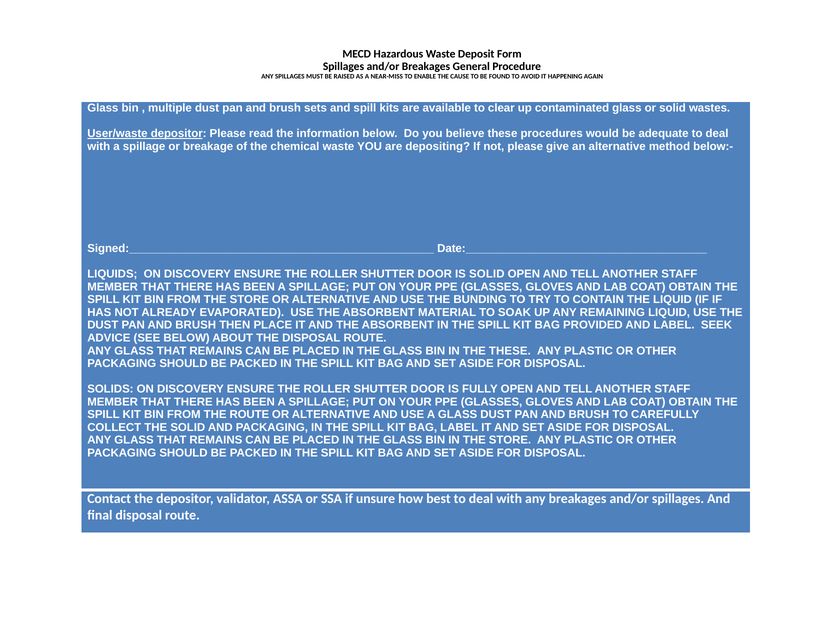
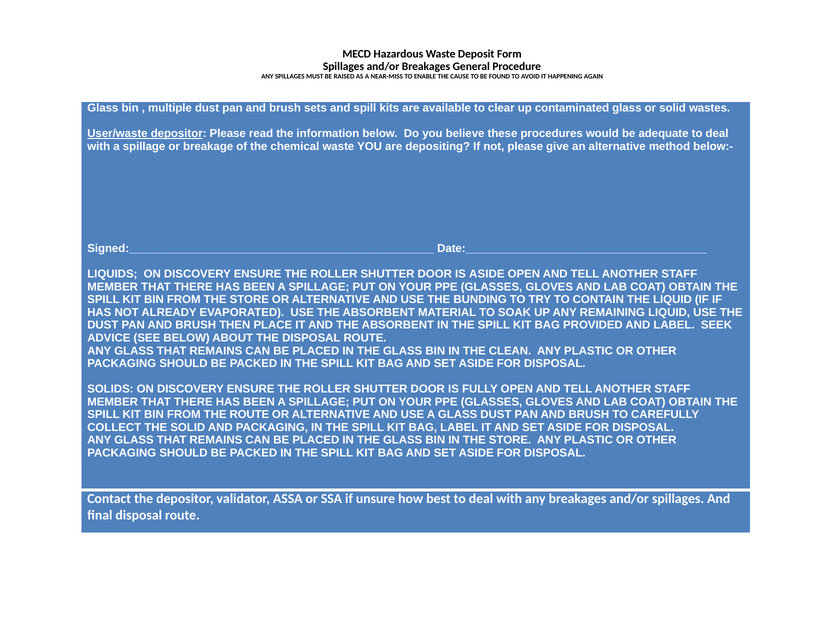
IS SOLID: SOLID -> ASIDE (487, 274)
THE THESE: THESE -> CLEAN (510, 351)
